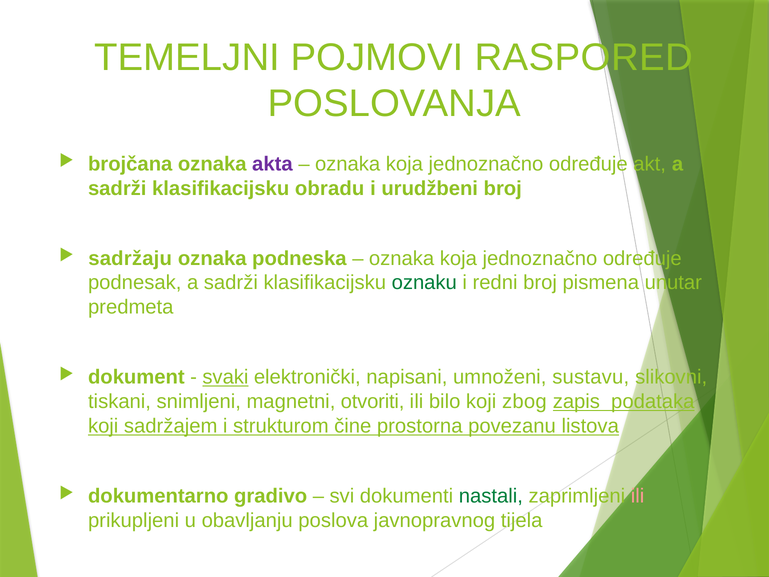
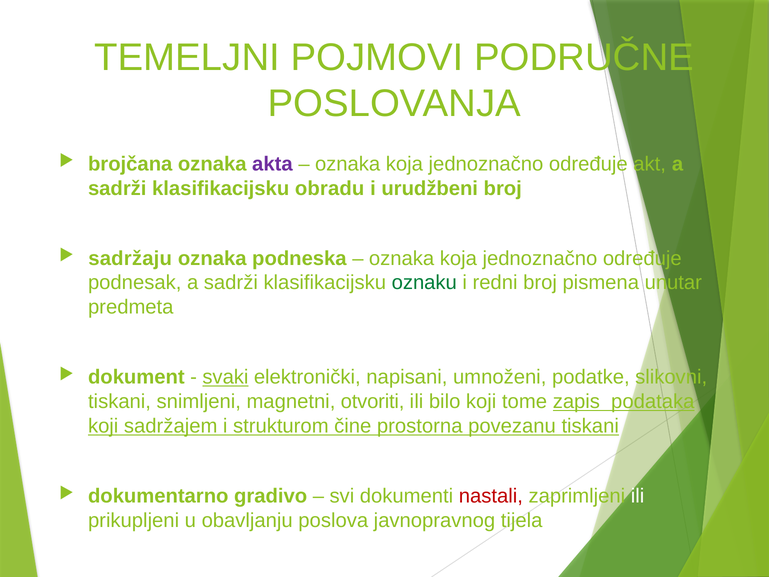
RASPORED: RASPORED -> PODRUČNE (584, 58)
sustavu: sustavu -> podatke (591, 377)
zbog: zbog -> tome (525, 401)
povezanu listova: listova -> tiskani (590, 426)
nastali colour: green -> red (491, 496)
ili colour: pink -> white (638, 496)
